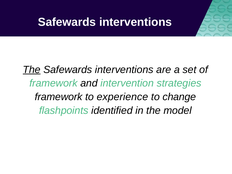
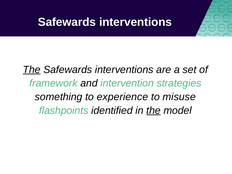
framework: framework -> something (59, 97)
change: change -> misuse (179, 97)
the underline: none -> present (153, 110)
